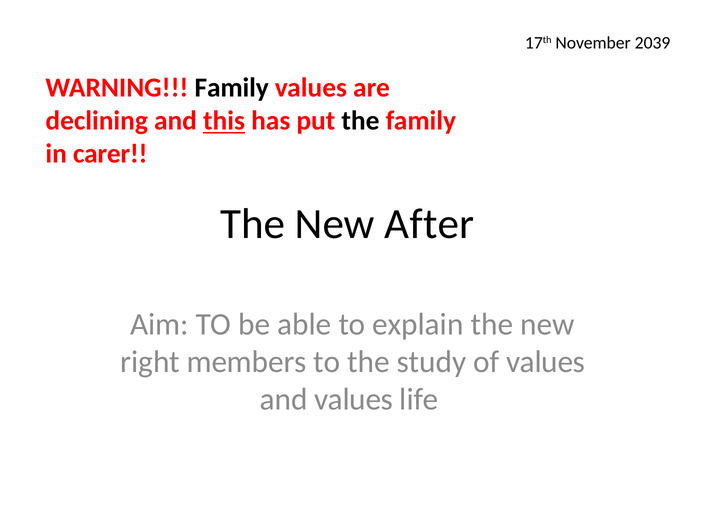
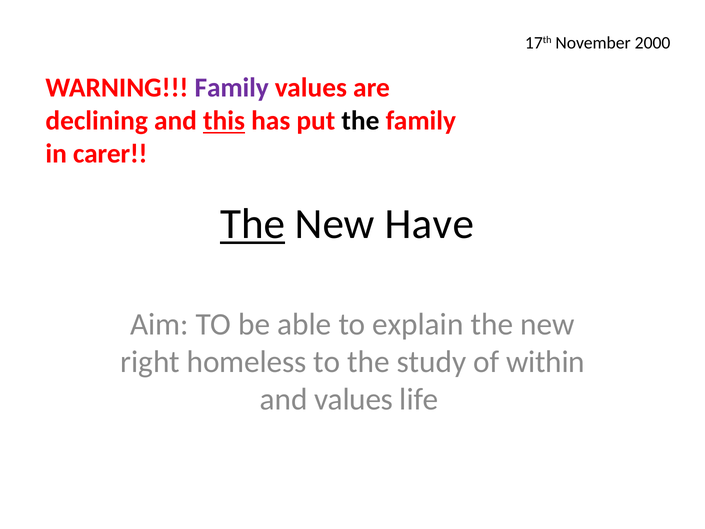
2039: 2039 -> 2000 (653, 43)
Family colour: black -> purple (232, 88)
The underline: none -> present (253, 224)
After: After -> Have (429, 224)
members: members -> homeless (247, 362)
of values: values -> within (546, 362)
